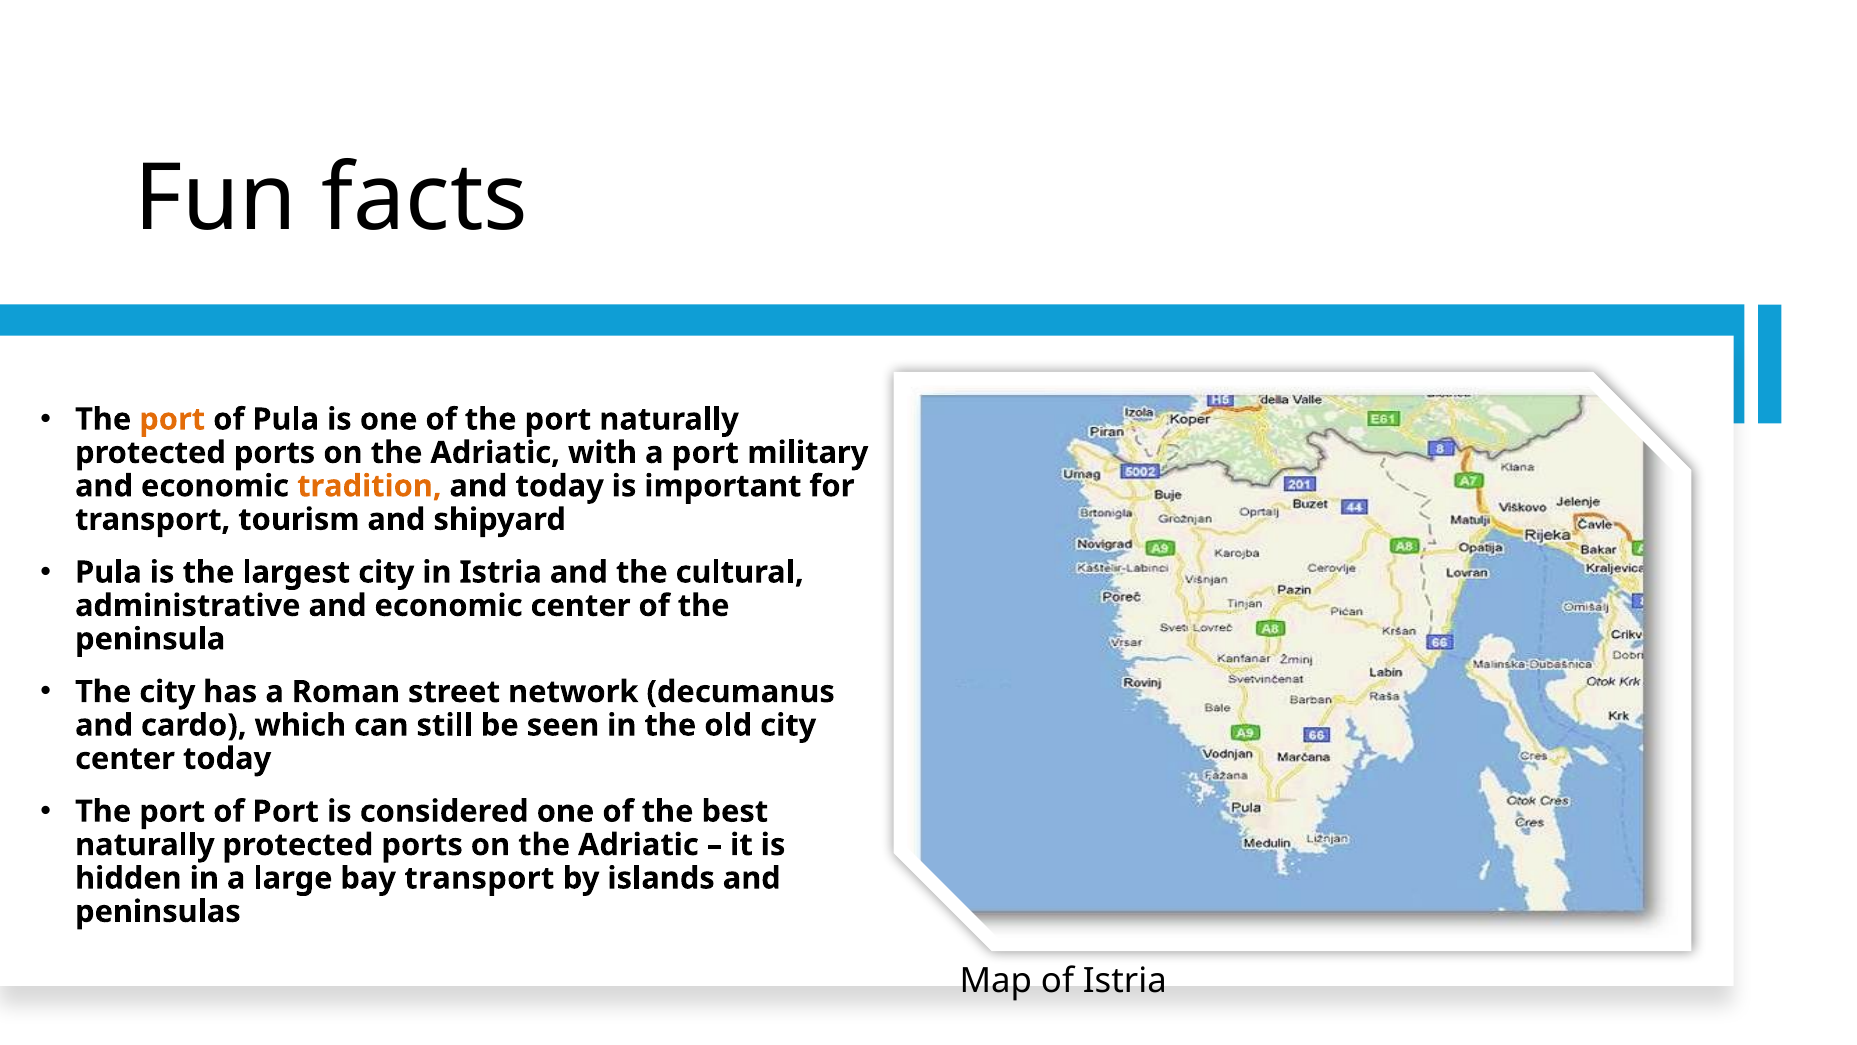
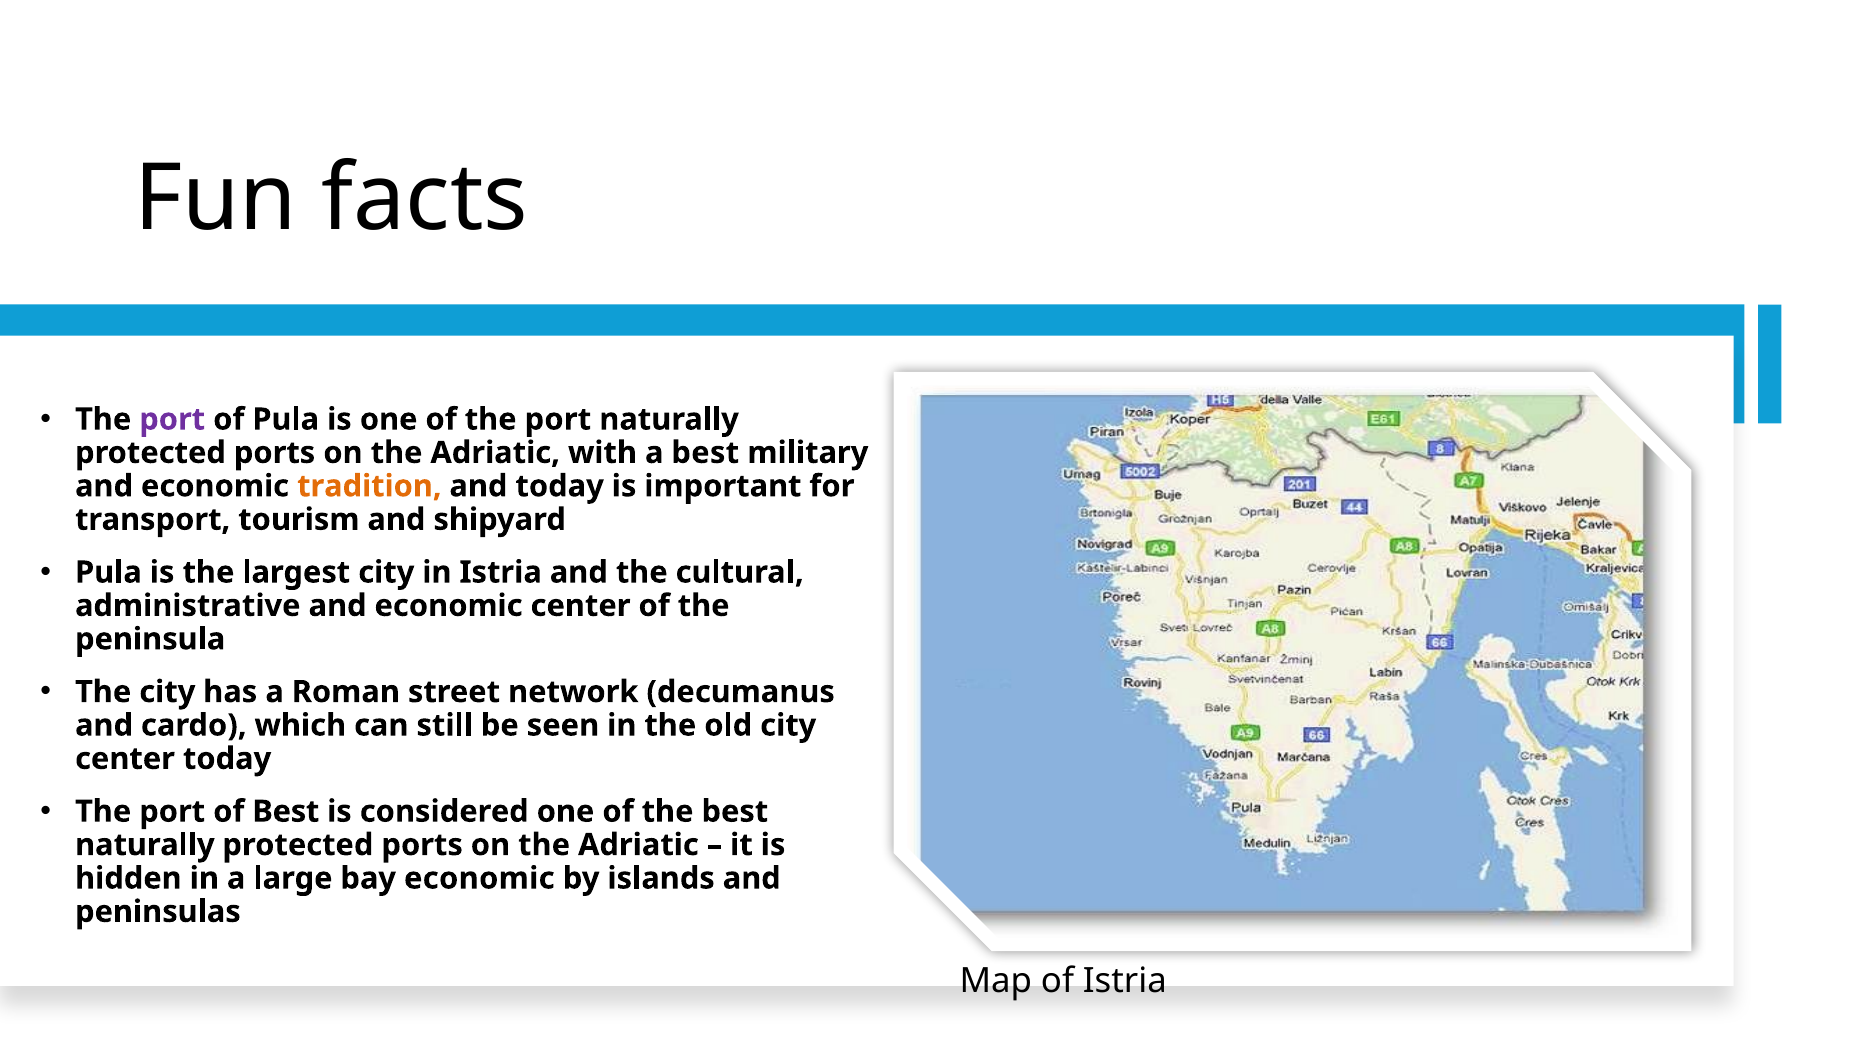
port colour: orange -> purple (172, 419)
a port: port -> best (705, 453)
of Port: Port -> Best (286, 811)
bay transport: transport -> economic (479, 878)
